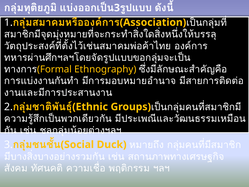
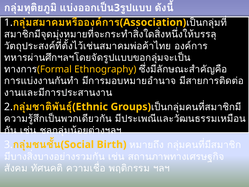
Duck: Duck -> Birth (112, 144)
